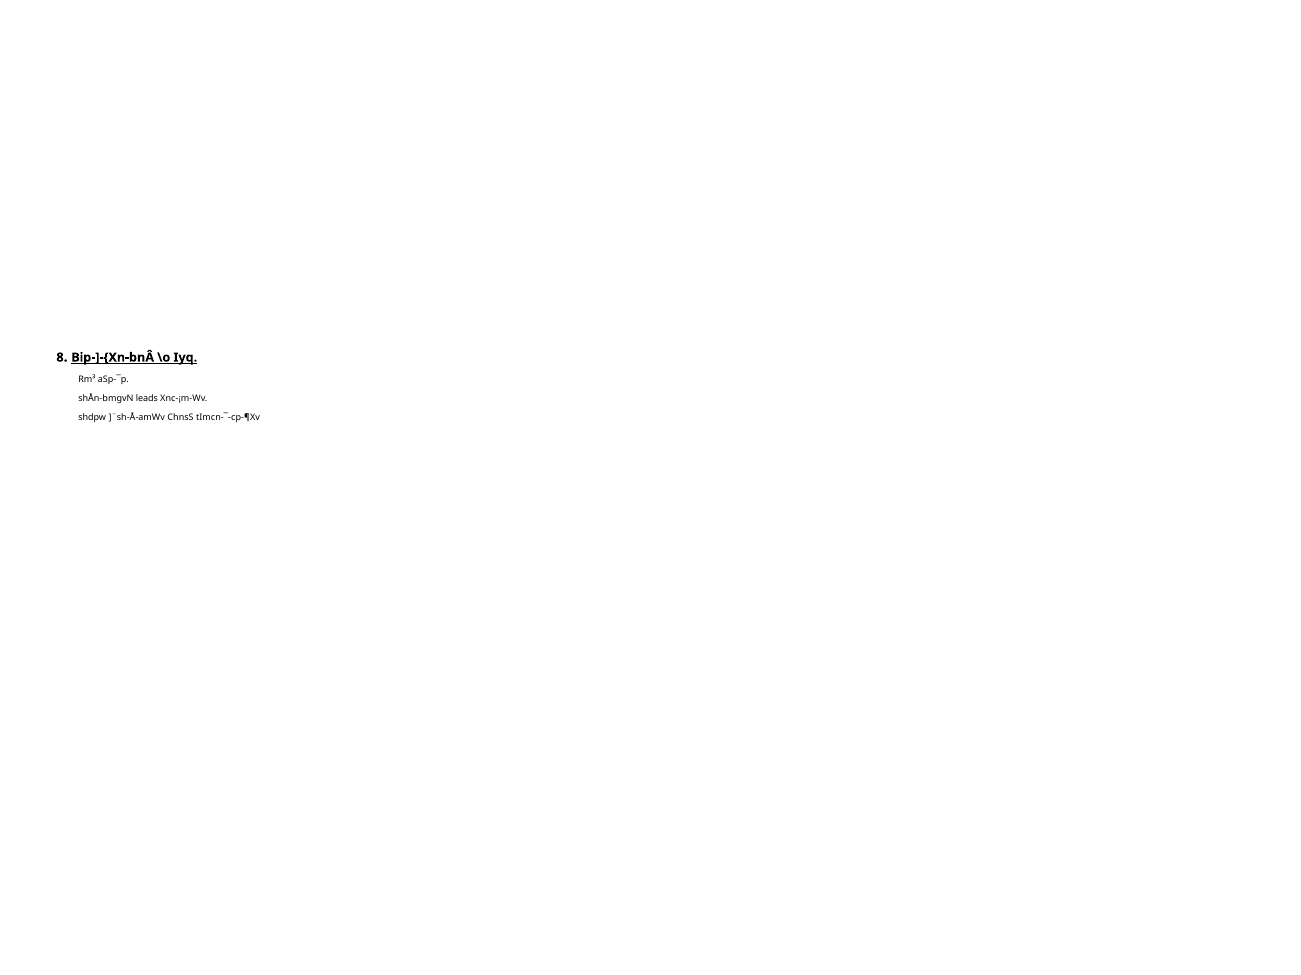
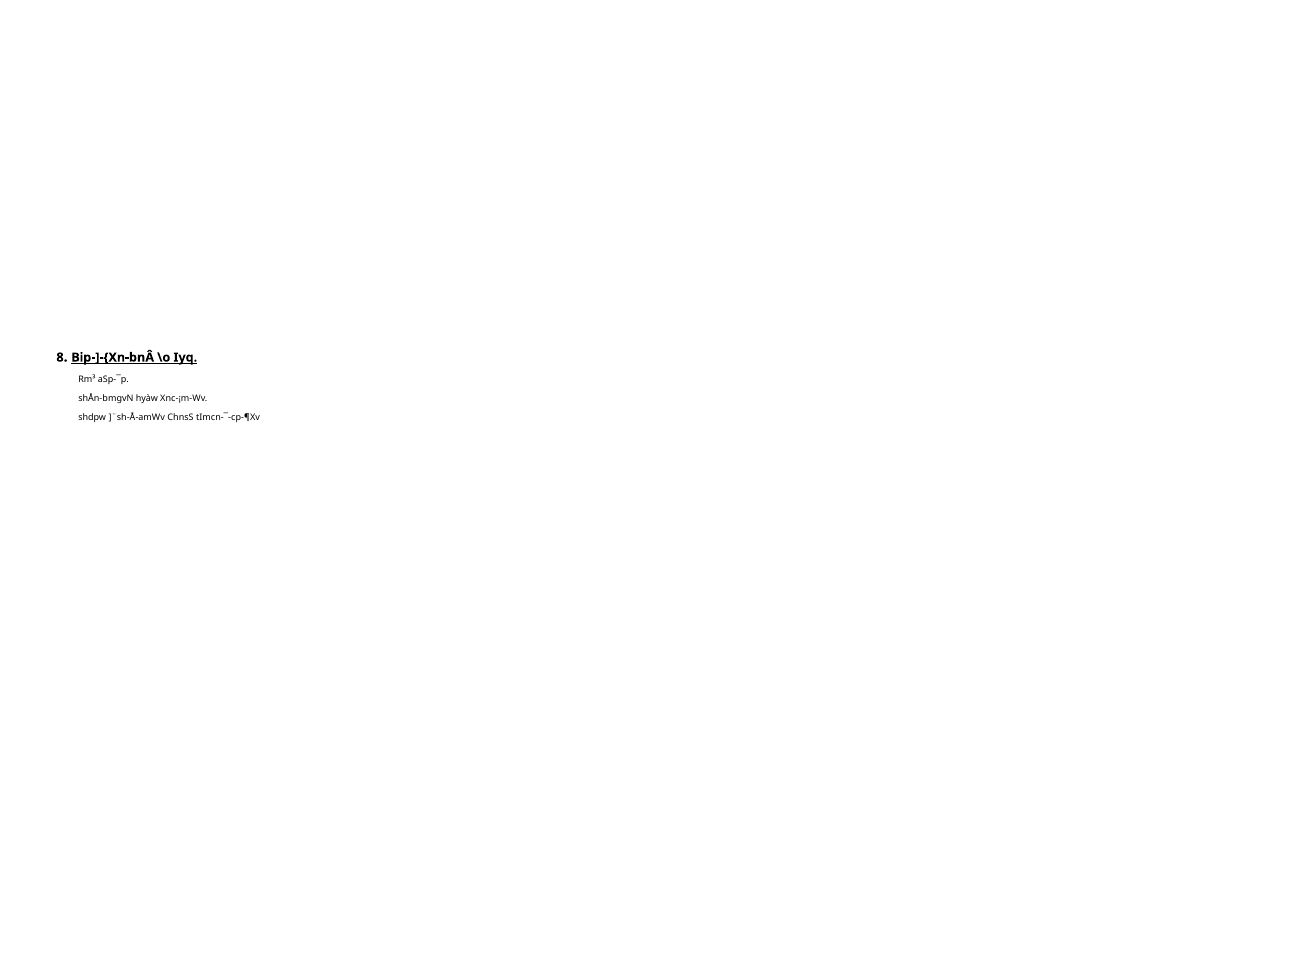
leads: leads -> hyàw (147, 399)
